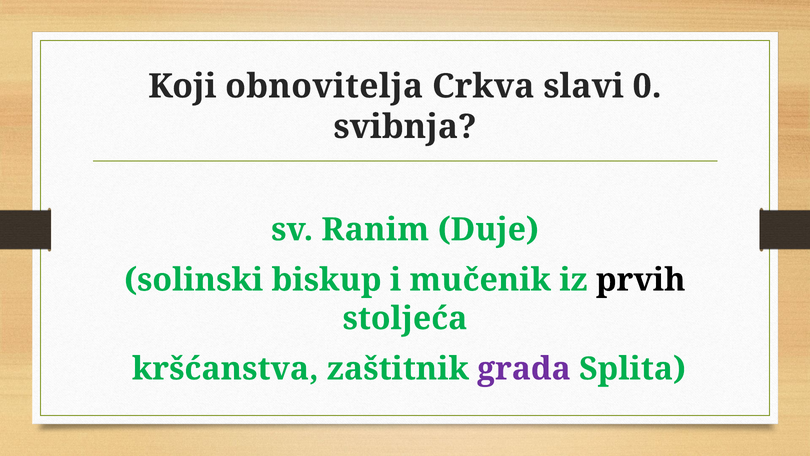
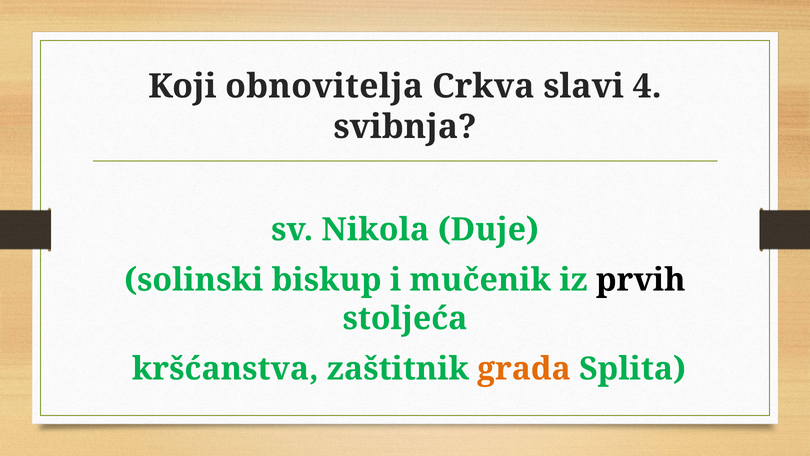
0: 0 -> 4 (647, 86)
Ranim: Ranim -> Nikola (375, 229)
grada colour: purple -> orange (524, 369)
